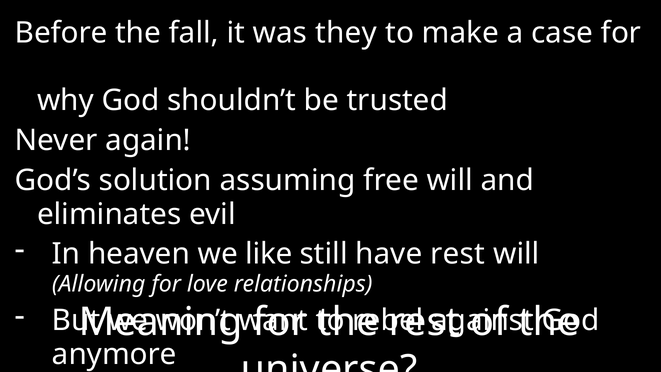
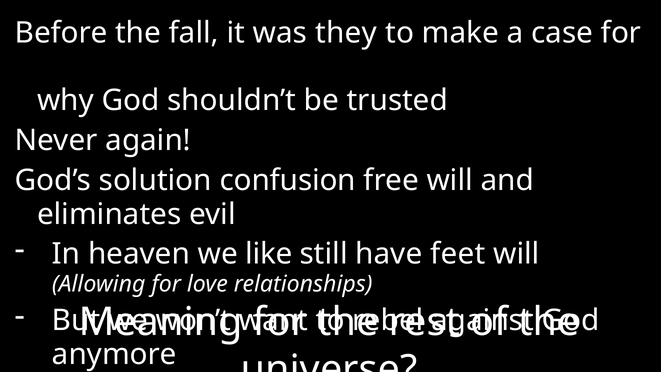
assuming: assuming -> confusion (288, 180)
have rest: rest -> feet (458, 254)
